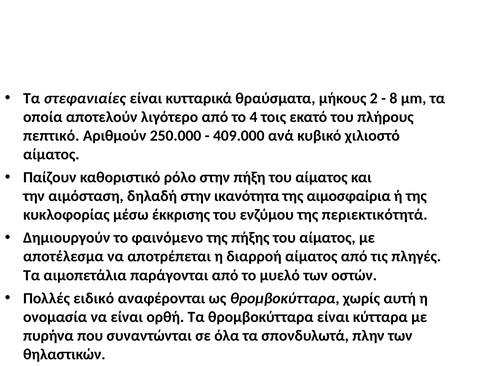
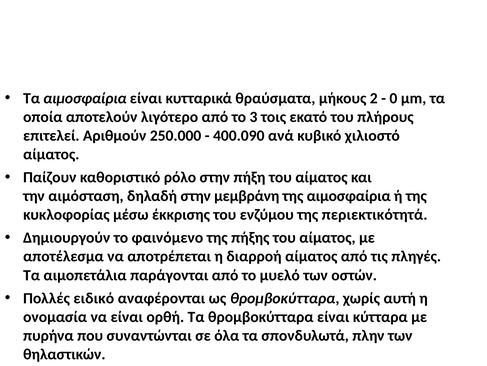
Τα στεφανιαίες: στεφανιαίες -> αιμοσφαίρια (85, 98)
8: 8 -> 0 (393, 98)
4: 4 -> 3 (254, 117)
πεπτικό: πεπτικό -> επιτελεί (51, 135)
409.000: 409.000 -> 400.090 (239, 135)
ικανότητα: ικανότητα -> μεμβράνη (247, 196)
